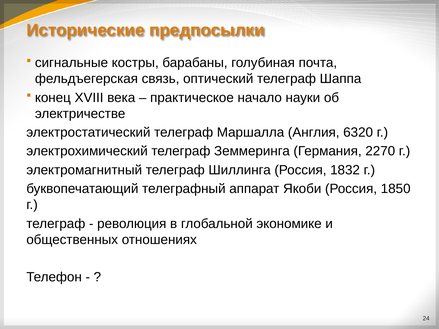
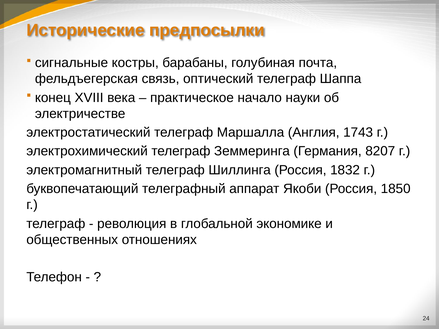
6320: 6320 -> 1743 (358, 133)
2270: 2270 -> 8207 (380, 151)
